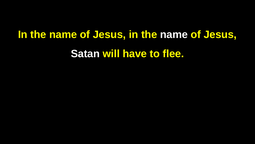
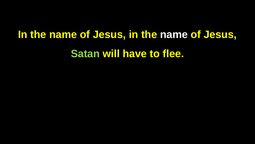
Satan colour: white -> light green (85, 54)
